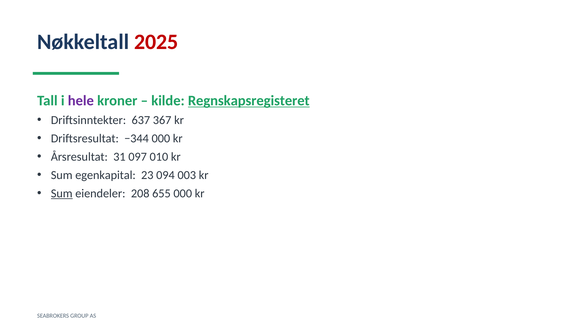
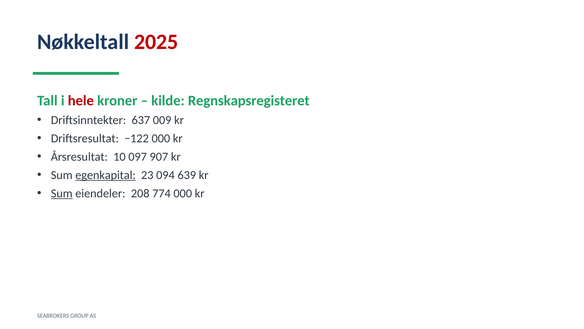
hele colour: purple -> red (81, 101)
Regnskapsregisteret underline: present -> none (249, 101)
367: 367 -> 009 (162, 120)
−344: −344 -> −122 (137, 138)
31: 31 -> 10 (119, 157)
010: 010 -> 907 (159, 157)
egenkapital underline: none -> present (105, 175)
003: 003 -> 639 (187, 175)
655: 655 -> 774 (161, 193)
